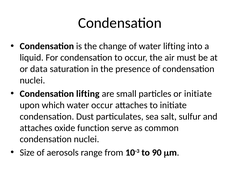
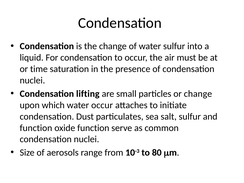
water lifting: lifting -> sulfur (174, 46)
data: data -> time (39, 69)
or initiate: initiate -> change (198, 94)
attaches: attaches -> function (36, 128)
90: 90 -> 80 (157, 153)
